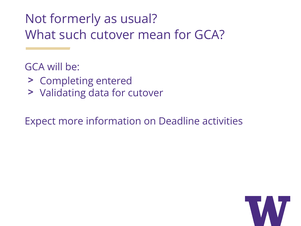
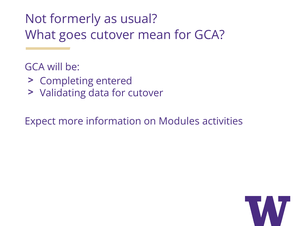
such: such -> goes (73, 35)
Deadline: Deadline -> Modules (179, 121)
